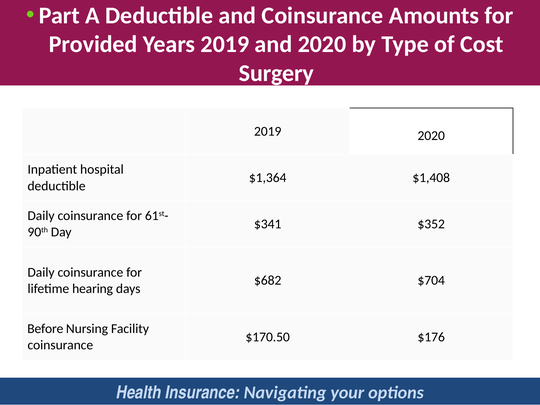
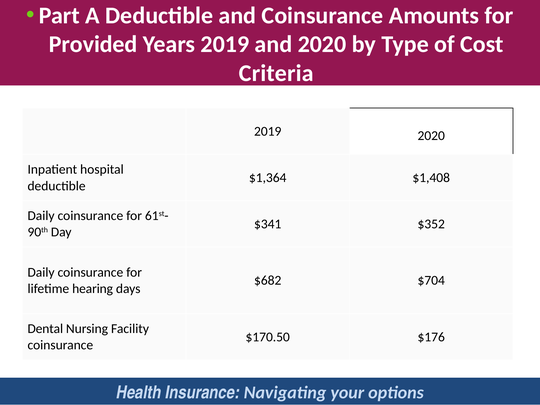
Surgery: Surgery -> Criteria (276, 73)
Before: Before -> Dental (45, 329)
